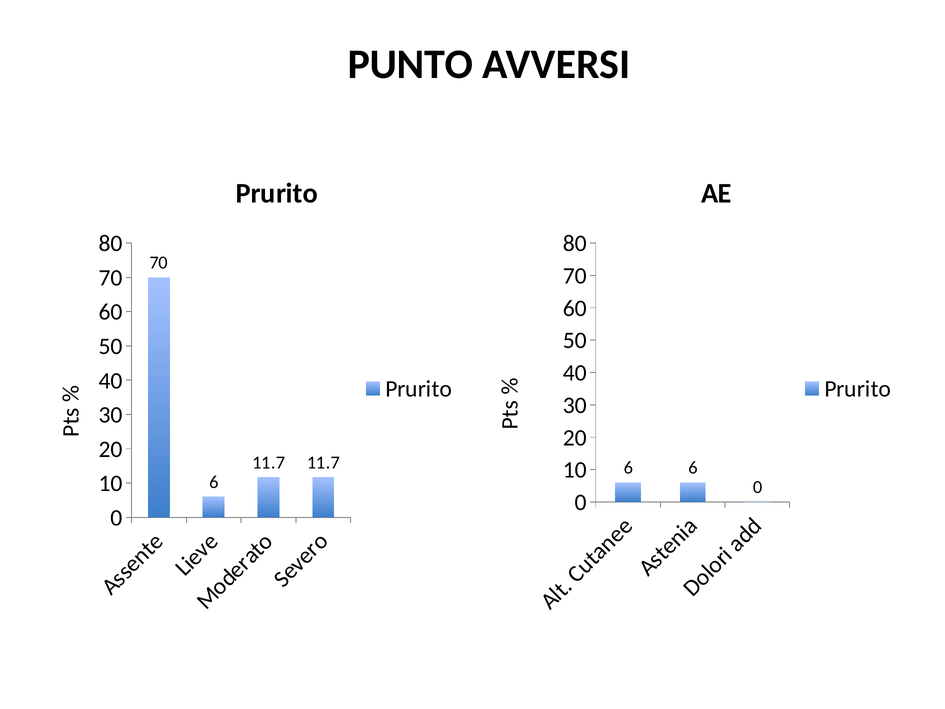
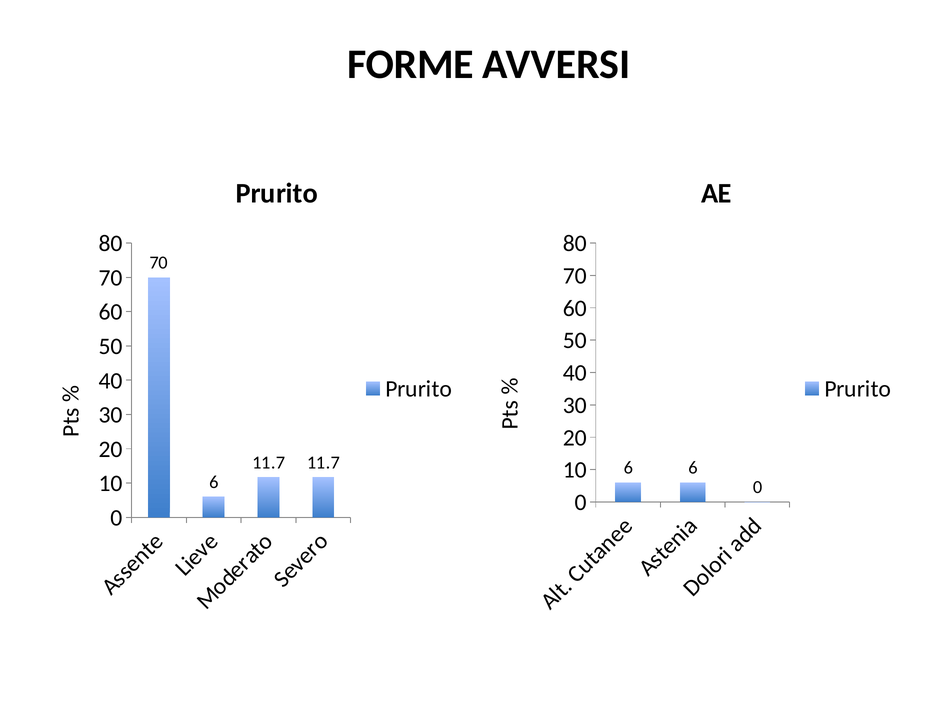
PUNTO: PUNTO -> FORME (411, 64)
